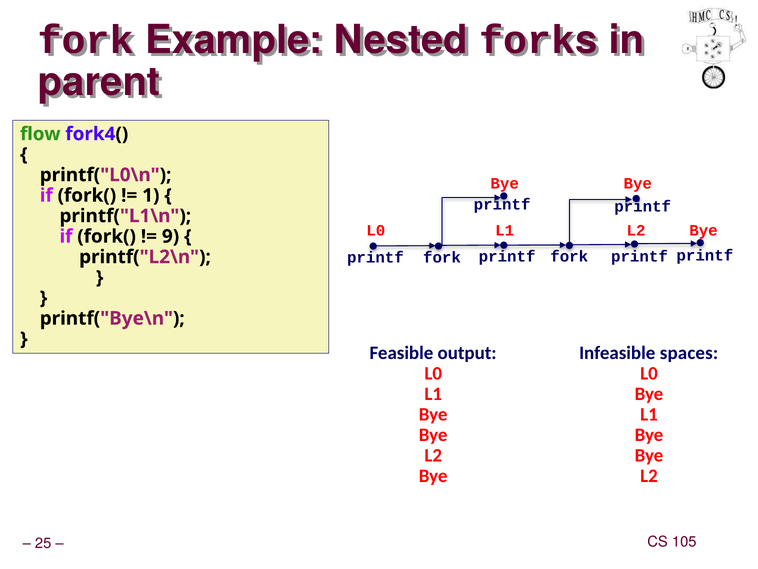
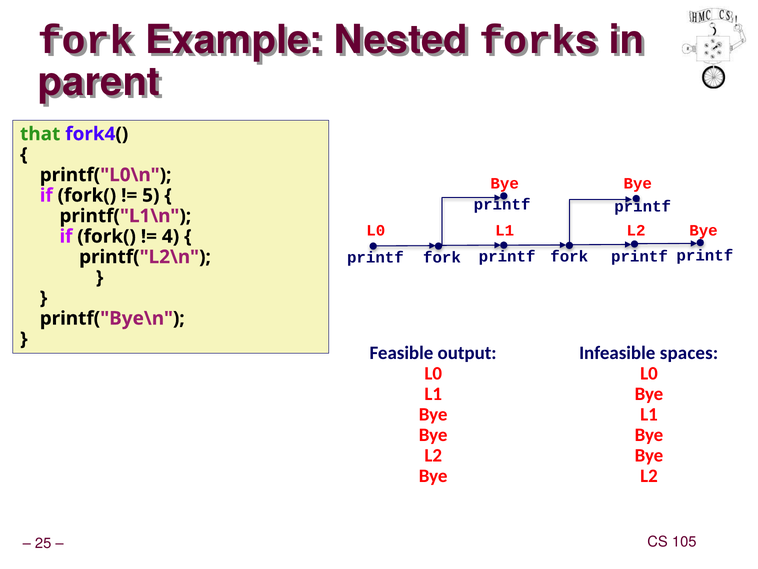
flow: flow -> that (40, 134)
1: 1 -> 5 (151, 195)
9: 9 -> 4 (171, 236)
